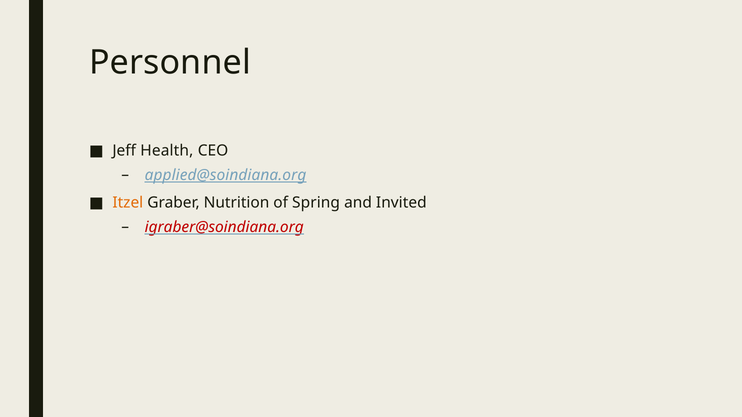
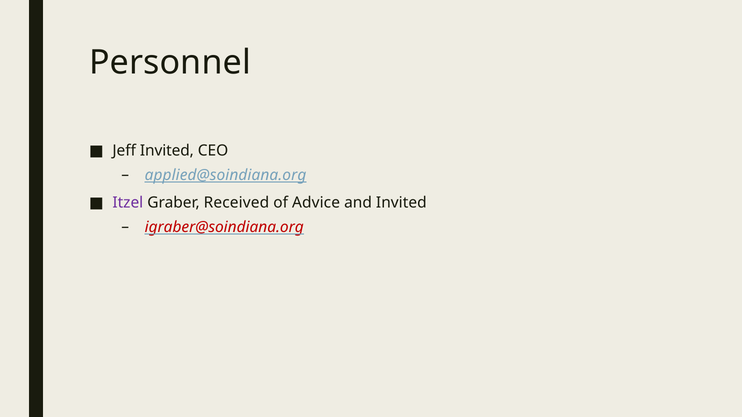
Jeff Health: Health -> Invited (167, 151)
Itzel colour: orange -> purple (128, 203)
Nutrition: Nutrition -> Received (236, 203)
Spring: Spring -> Advice (316, 203)
